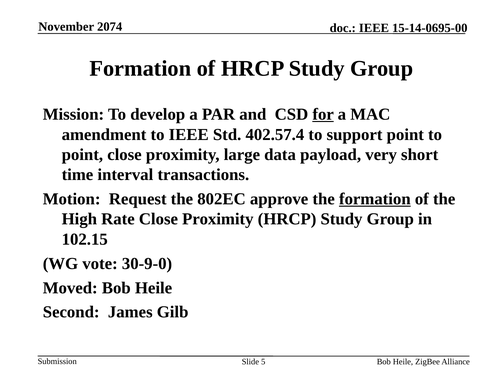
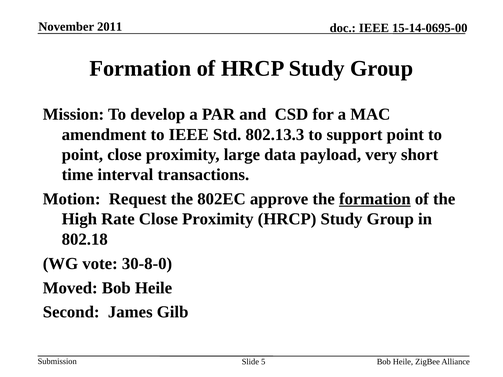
2074: 2074 -> 2011 (110, 27)
for underline: present -> none (323, 114)
402.57.4: 402.57.4 -> 802.13.3 (275, 135)
102.15: 102.15 -> 802.18 (85, 239)
30-9-0: 30-9-0 -> 30-8-0 (147, 264)
